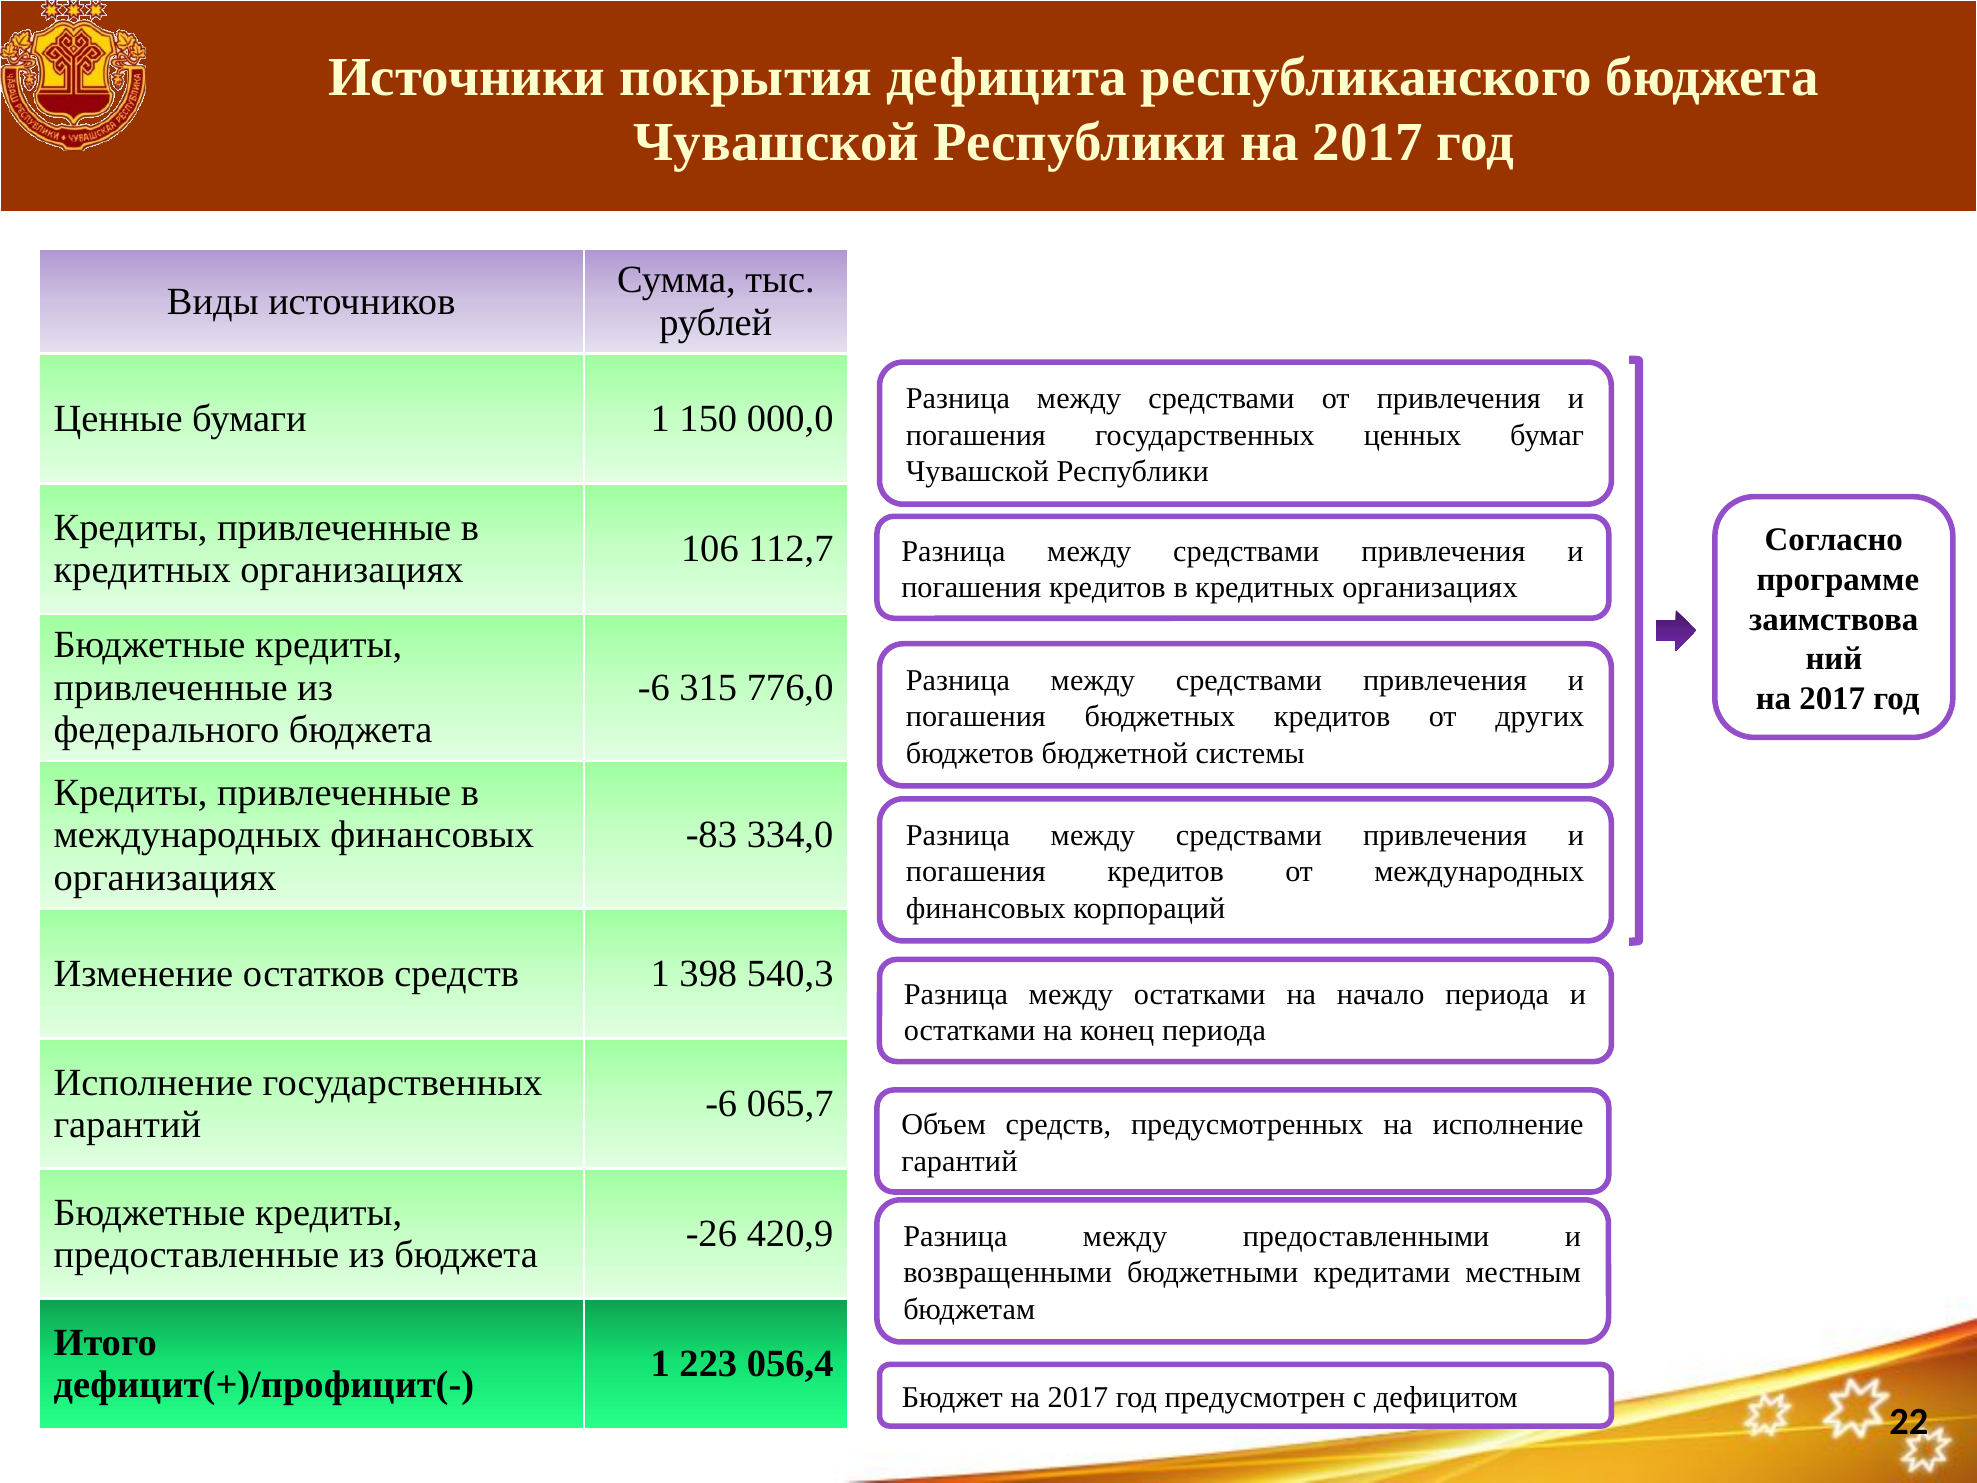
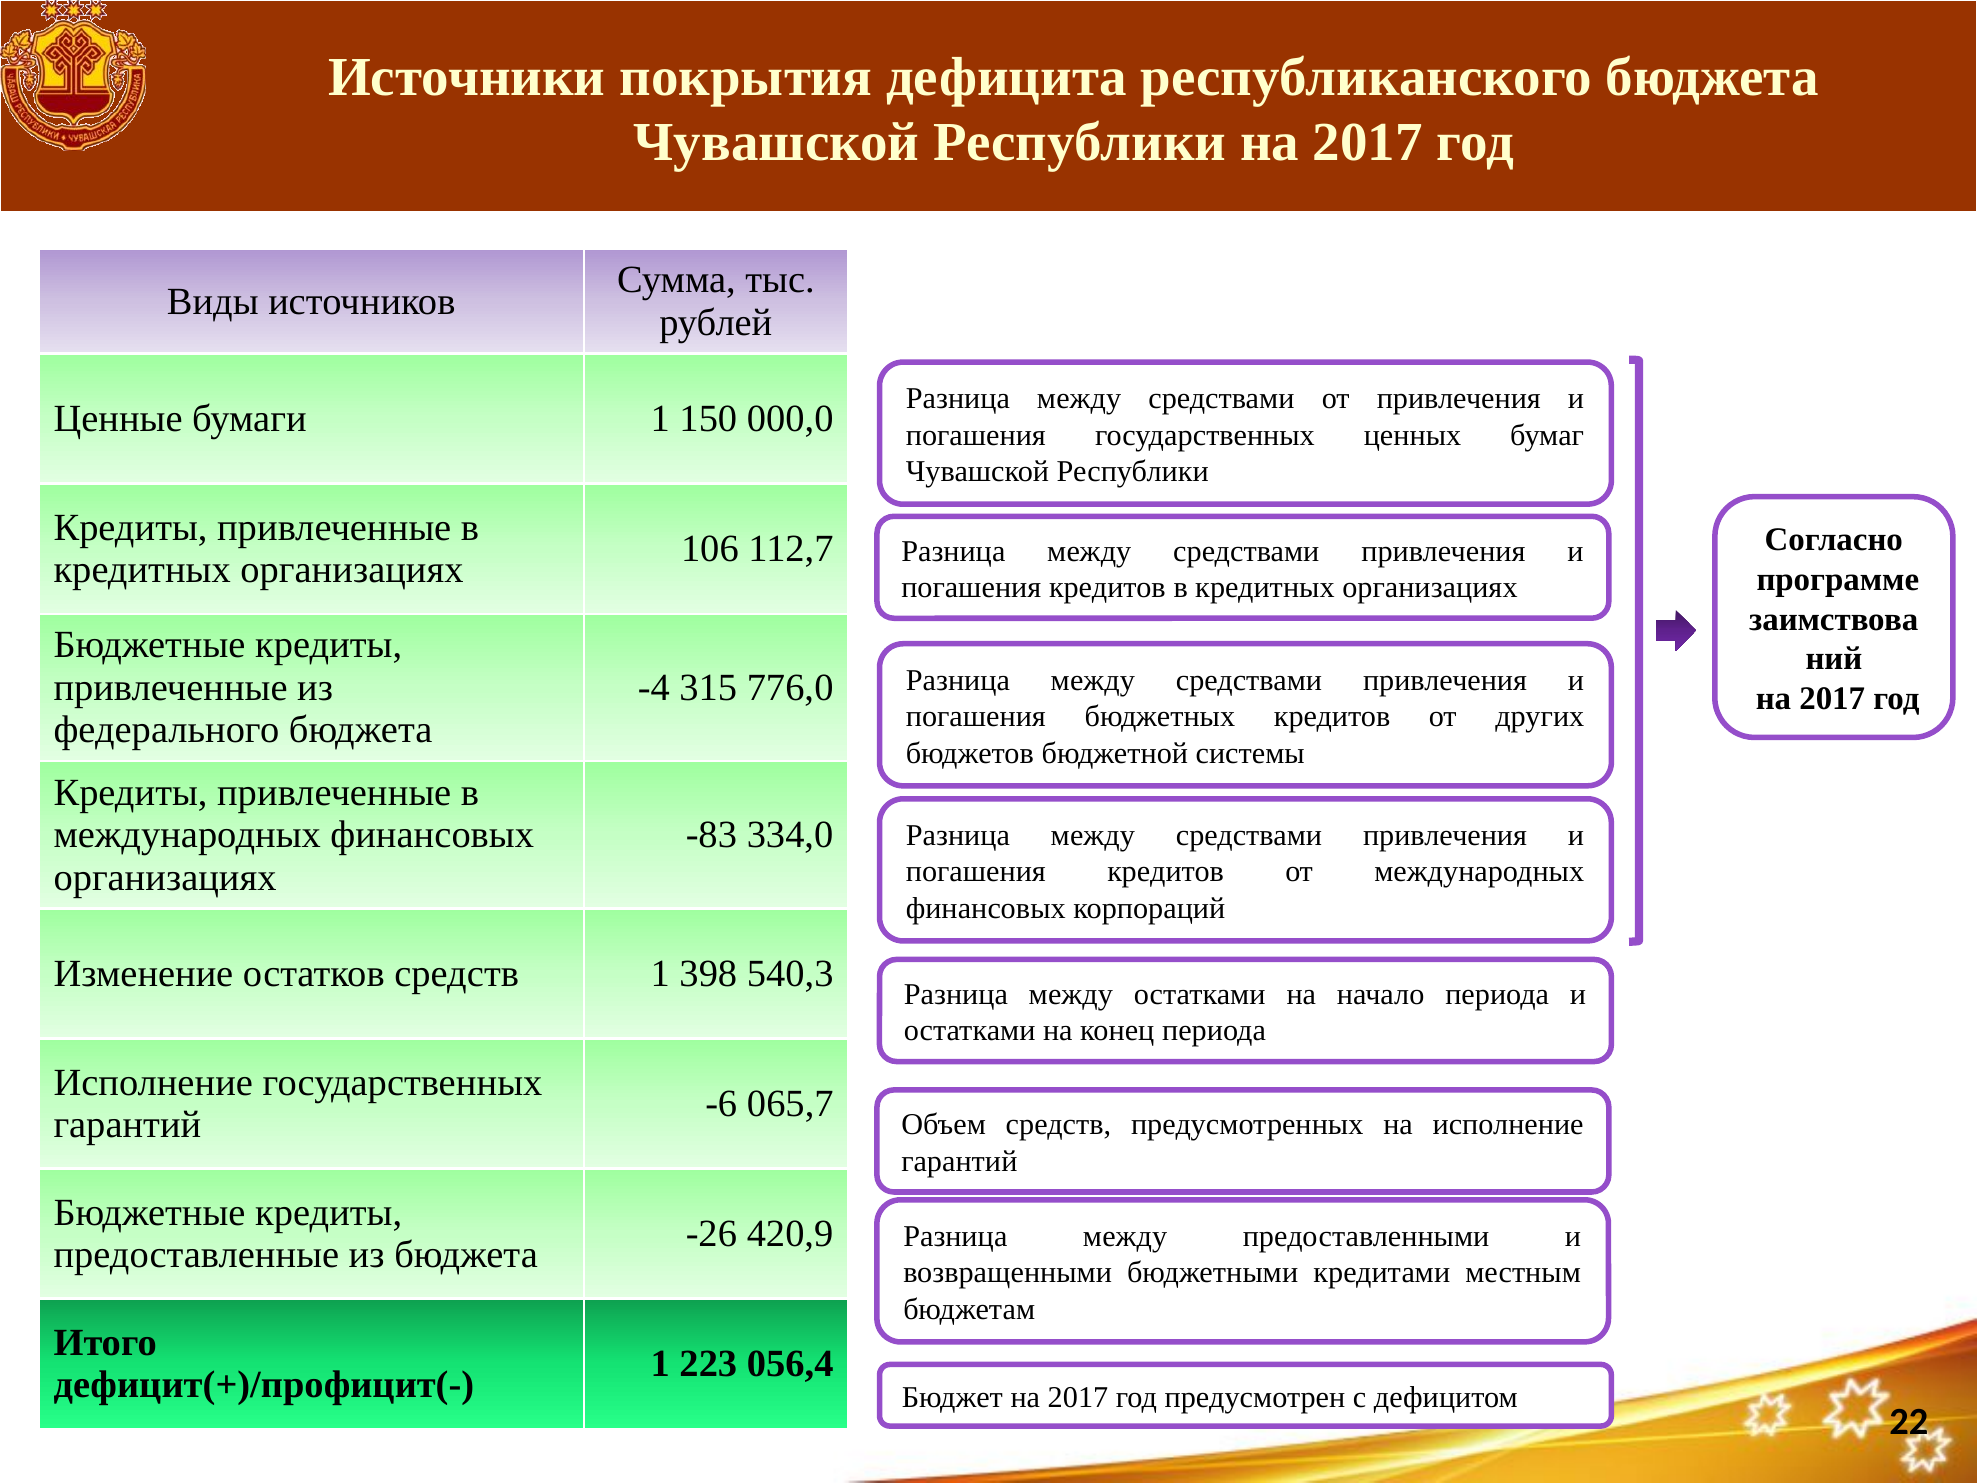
-6: -6 -> -4 (654, 688)
